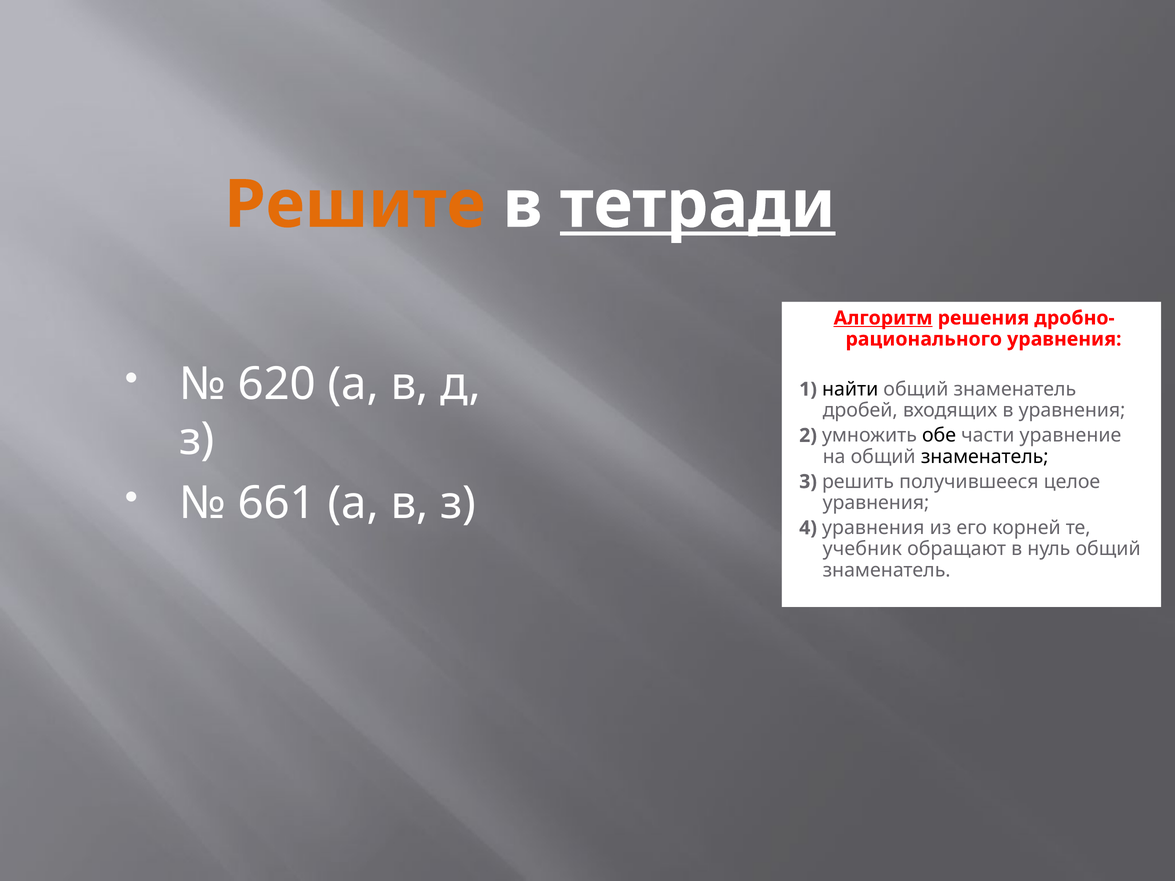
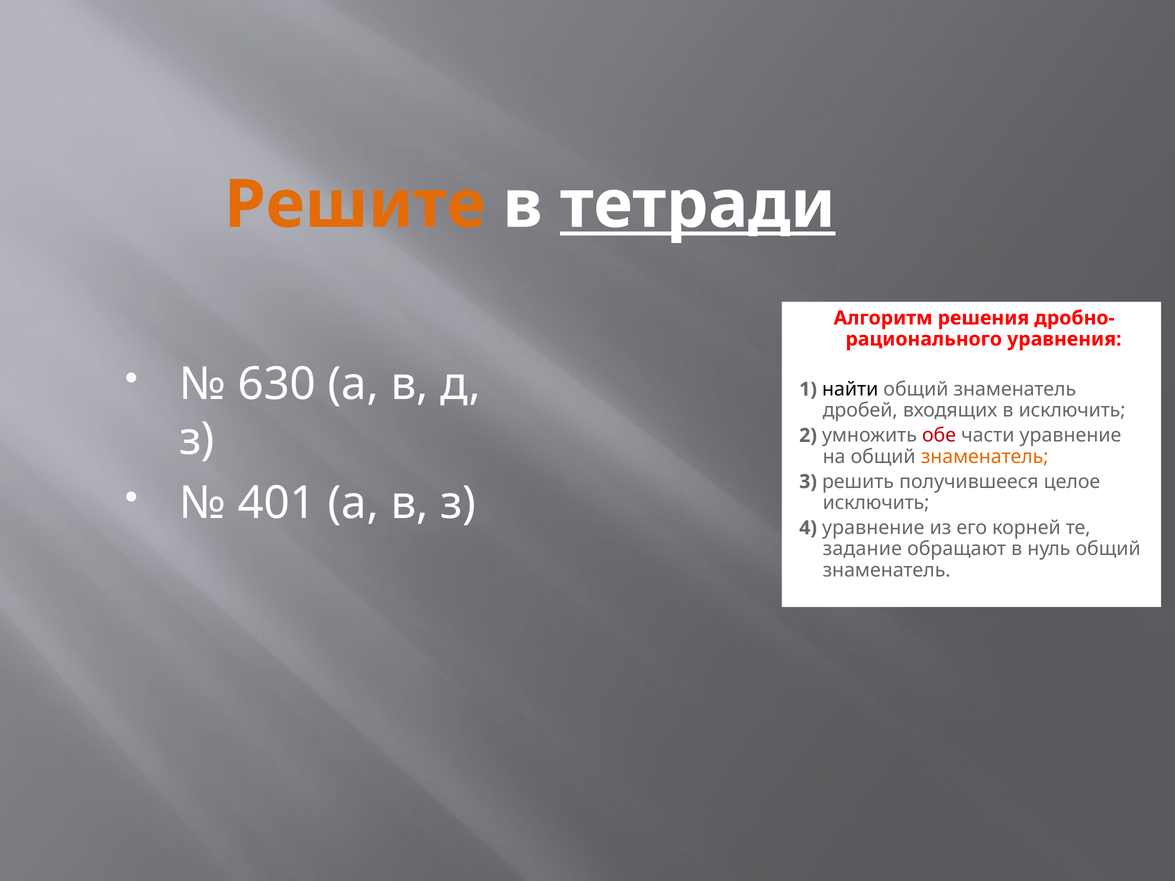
Алгоритм underline: present -> none (883, 318)
620: 620 -> 630 (277, 385)
в уравнения: уравнения -> исключить (1072, 411)
обе colour: black -> red (939, 436)
знаменатель colour: black -> orange (985, 457)
661: 661 -> 401 (277, 503)
уравнения: уравнения -> исключить (876, 503)
4 уравнения: уравнения -> уравнение (873, 528)
учебник: учебник -> задание (862, 549)
